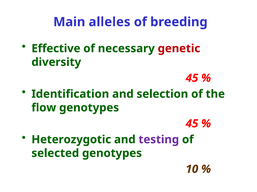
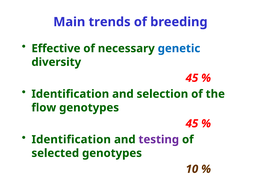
alleles: alleles -> trends (110, 22)
genetic colour: red -> blue (179, 49)
Heterozygotic: Heterozygotic -> Identification (71, 140)
